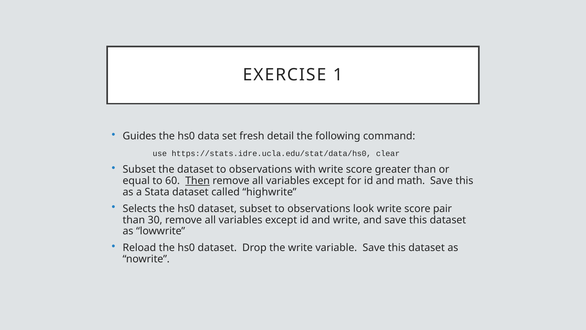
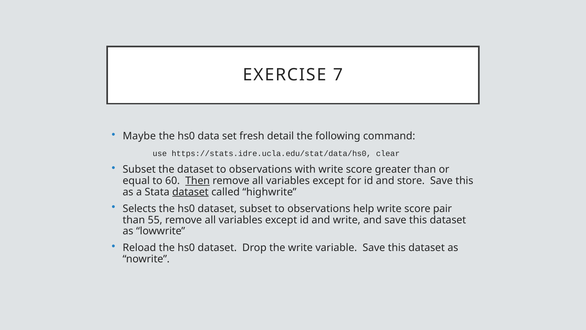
1: 1 -> 7 (338, 75)
Guides: Guides -> Maybe (139, 136)
math: math -> store (411, 181)
dataset underline: none -> present (190, 192)
look: look -> help (364, 208)
30: 30 -> 55 (155, 220)
